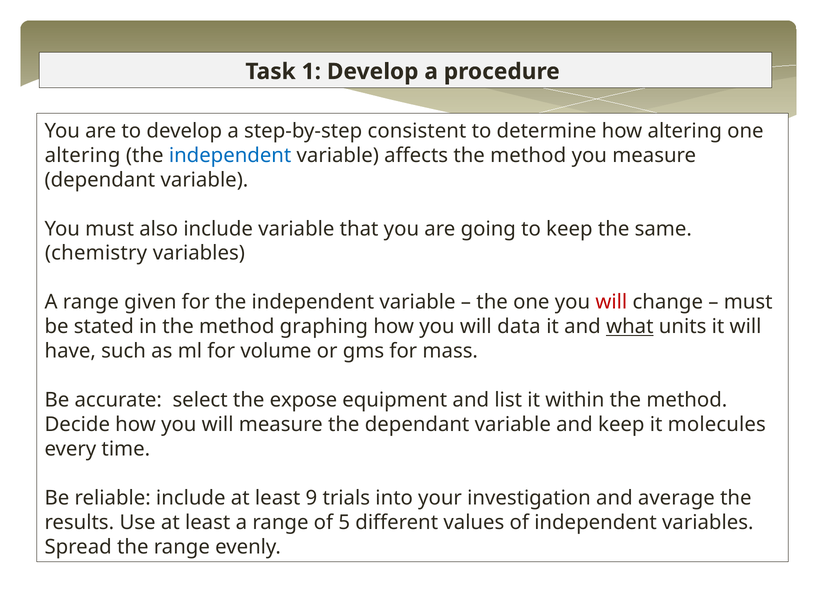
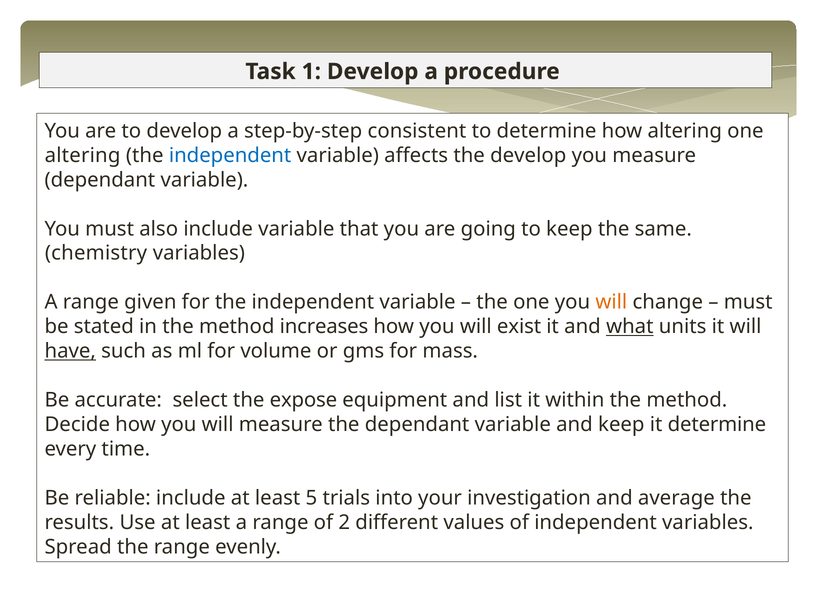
affects the method: method -> develop (528, 155)
will colour: red -> orange (611, 302)
graphing: graphing -> increases (324, 327)
data: data -> exist (519, 327)
have underline: none -> present (70, 351)
it molecules: molecules -> determine (717, 425)
9: 9 -> 5 (311, 498)
5: 5 -> 2 (344, 523)
